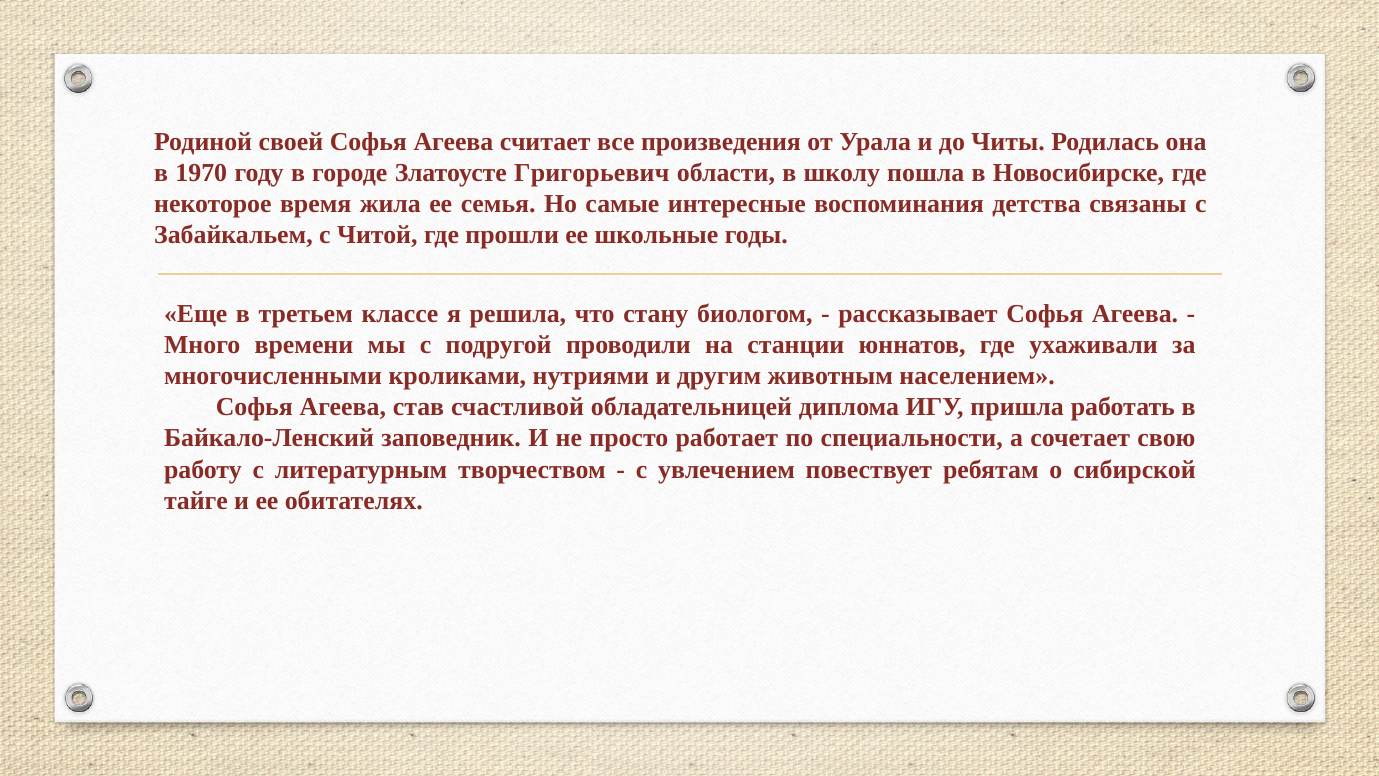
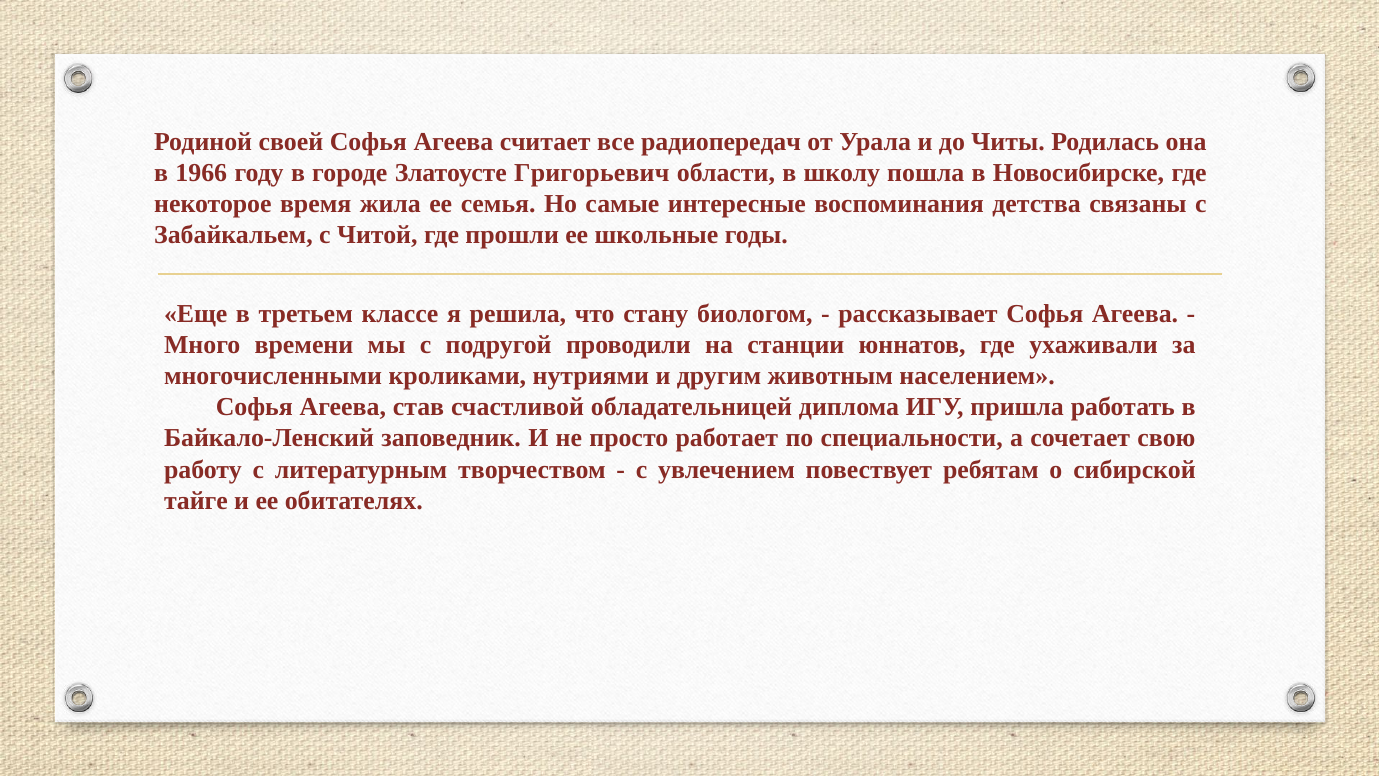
произведения: произведения -> радиопередач (721, 141)
1970: 1970 -> 1966 (201, 172)
